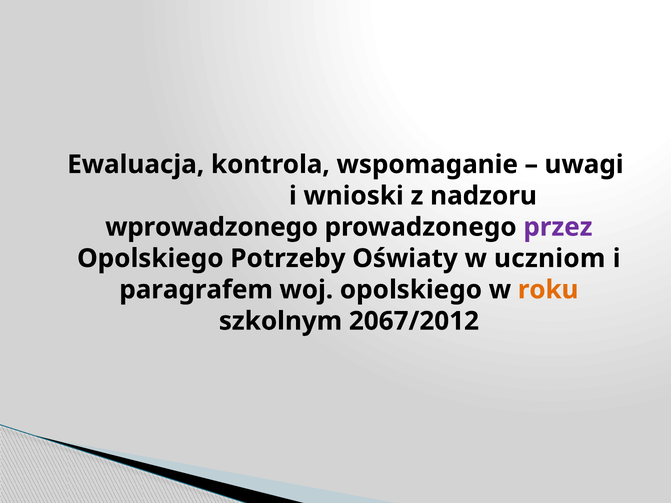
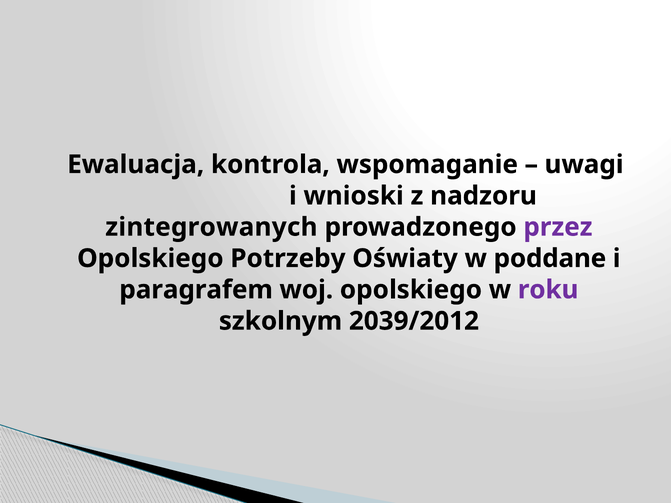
wprowadzonego: wprowadzonego -> zintegrowanych (211, 227)
uczniom: uczniom -> poddane (550, 259)
roku colour: orange -> purple (548, 290)
2067/2012: 2067/2012 -> 2039/2012 (414, 321)
